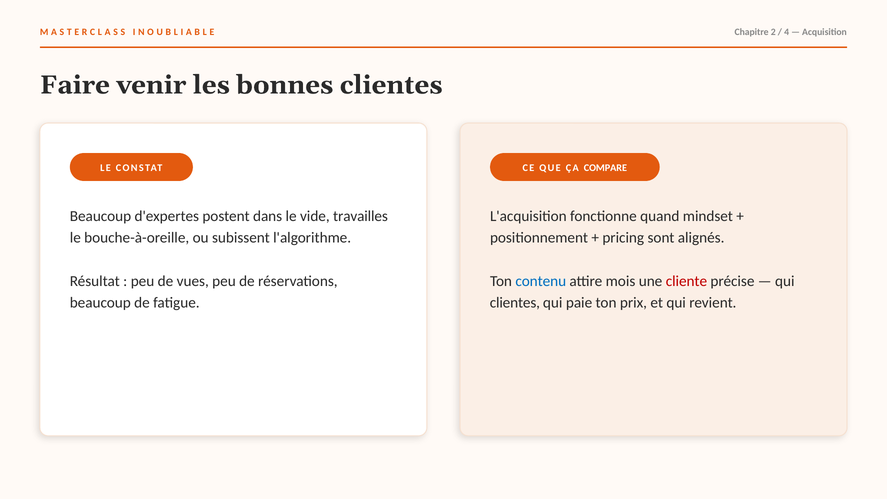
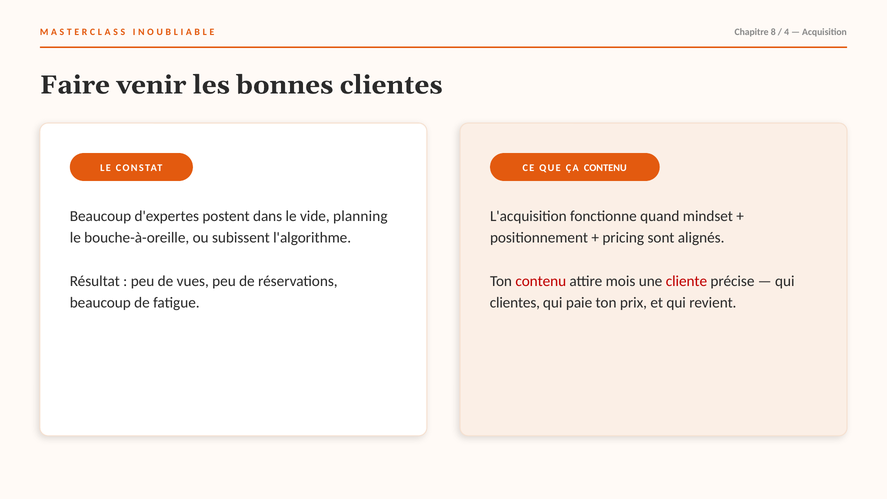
2: 2 -> 8 (773, 32)
ÇA COMPARE: COMPARE -> CONTENU (605, 168)
travailles: travailles -> planning (360, 216)
contenu colour: blue -> red (541, 281)
